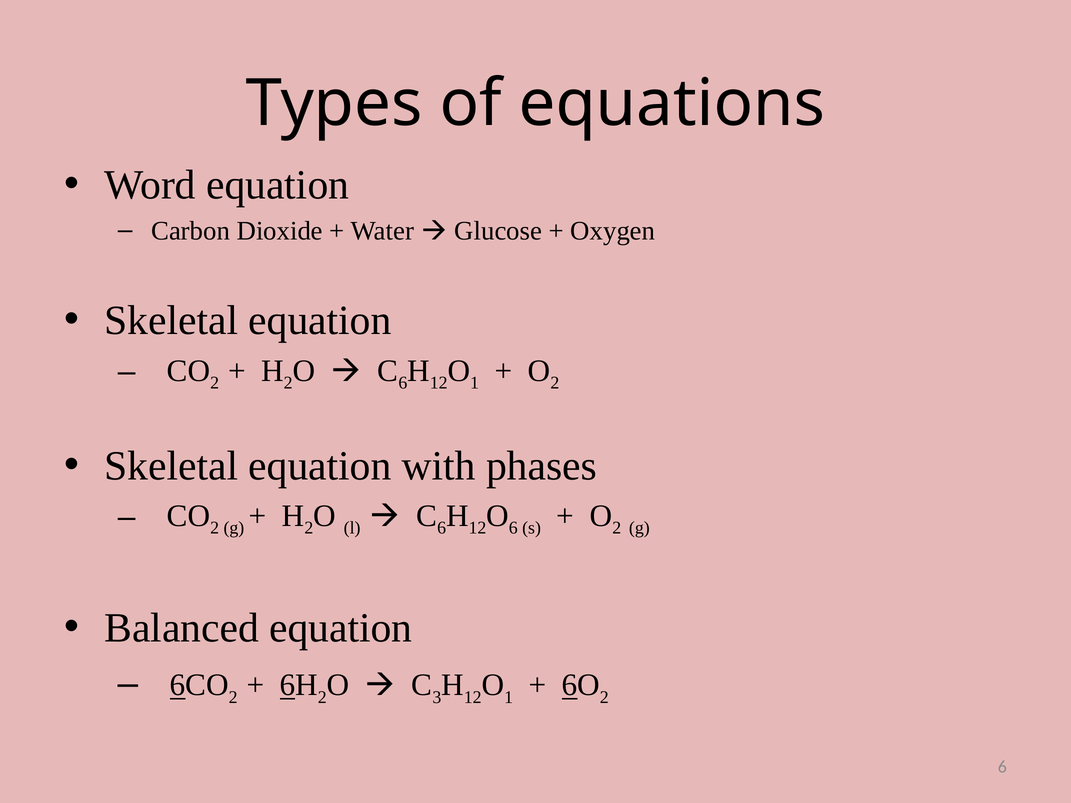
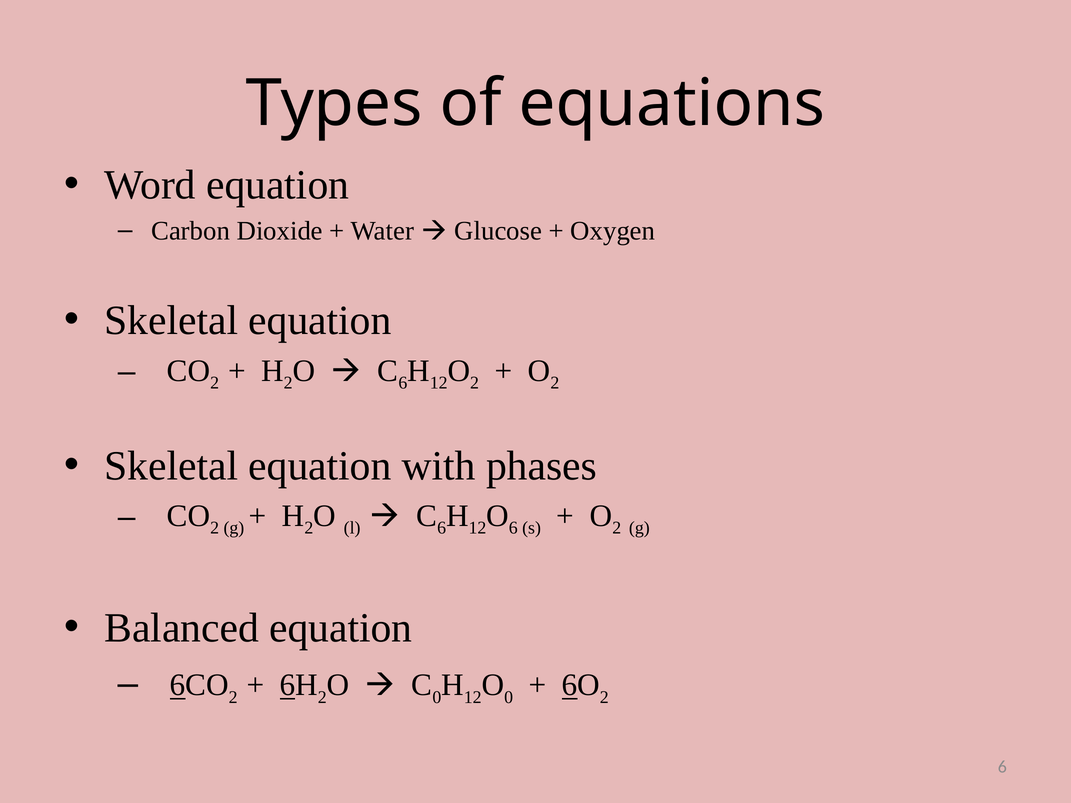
1: 1 -> 2 (475, 383)
3: 3 -> 0 (437, 697)
1: 1 -> 0 (509, 697)
